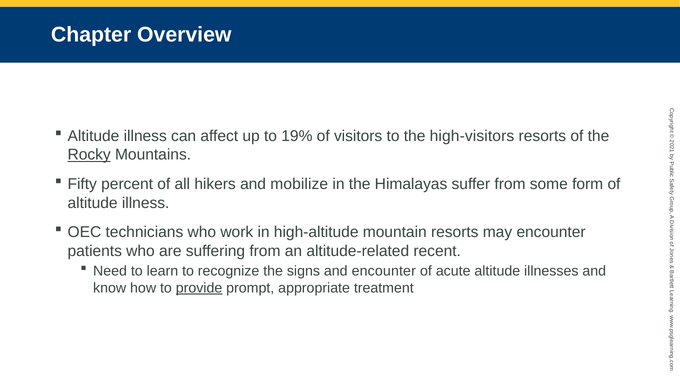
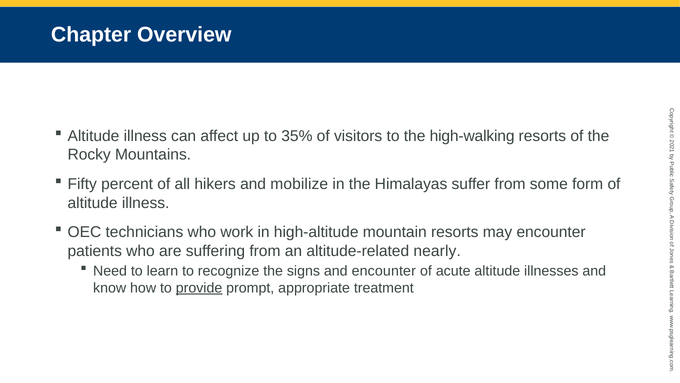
19%: 19% -> 35% (297, 136)
high-visitors: high-visitors -> high-walking (472, 136)
Rocky underline: present -> none (89, 155)
recent: recent -> nearly (437, 251)
